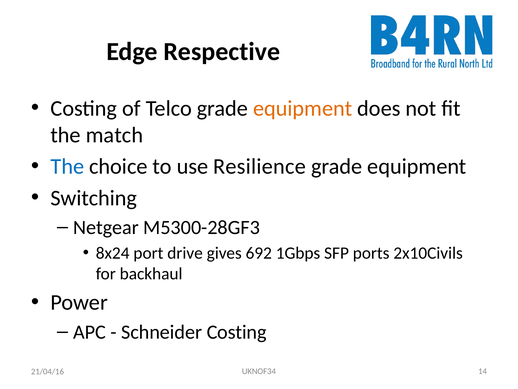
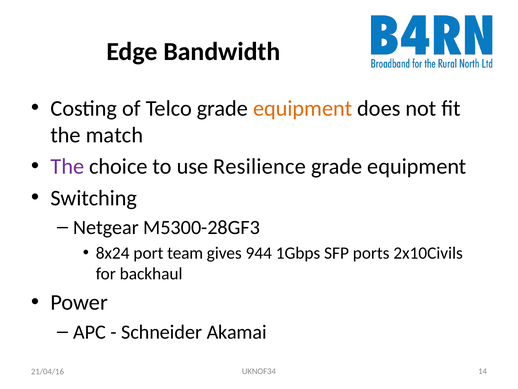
Respective: Respective -> Bandwidth (222, 52)
The colour: blue -> purple (67, 166)
drive: drive -> team (185, 253)
692: 692 -> 944 (259, 253)
Schneider Costing: Costing -> Akamai (237, 332)
